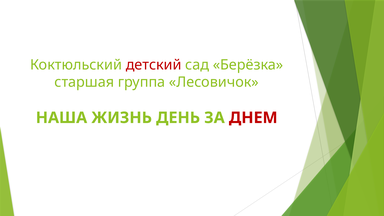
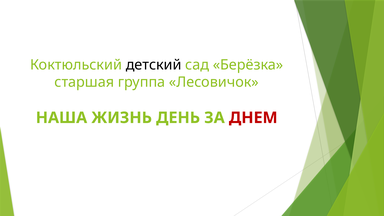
детский colour: red -> black (154, 65)
